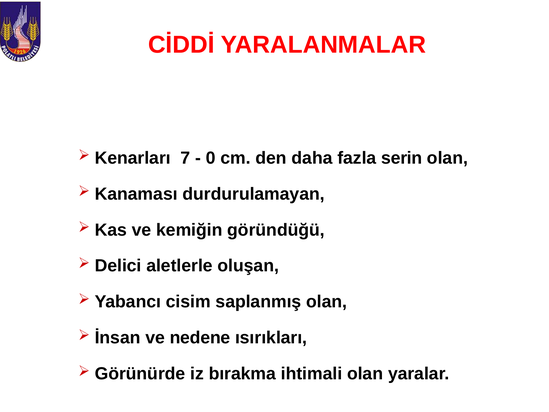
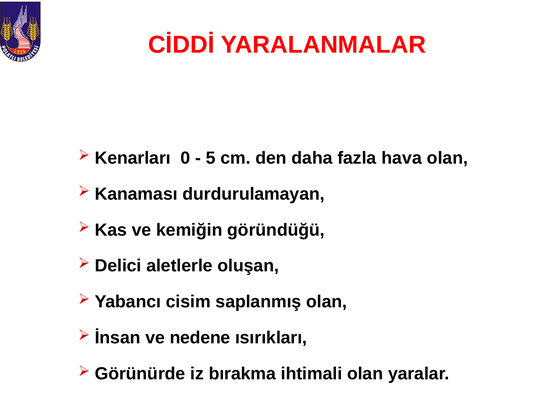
7: 7 -> 0 (185, 158)
0: 0 -> 5 (211, 158)
serin: serin -> hava (402, 158)
